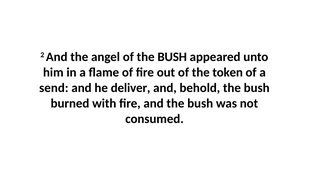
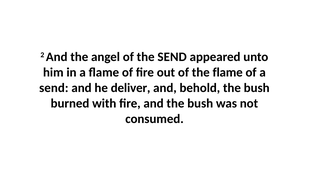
of the BUSH: BUSH -> SEND (172, 57)
the token: token -> flame (228, 72)
